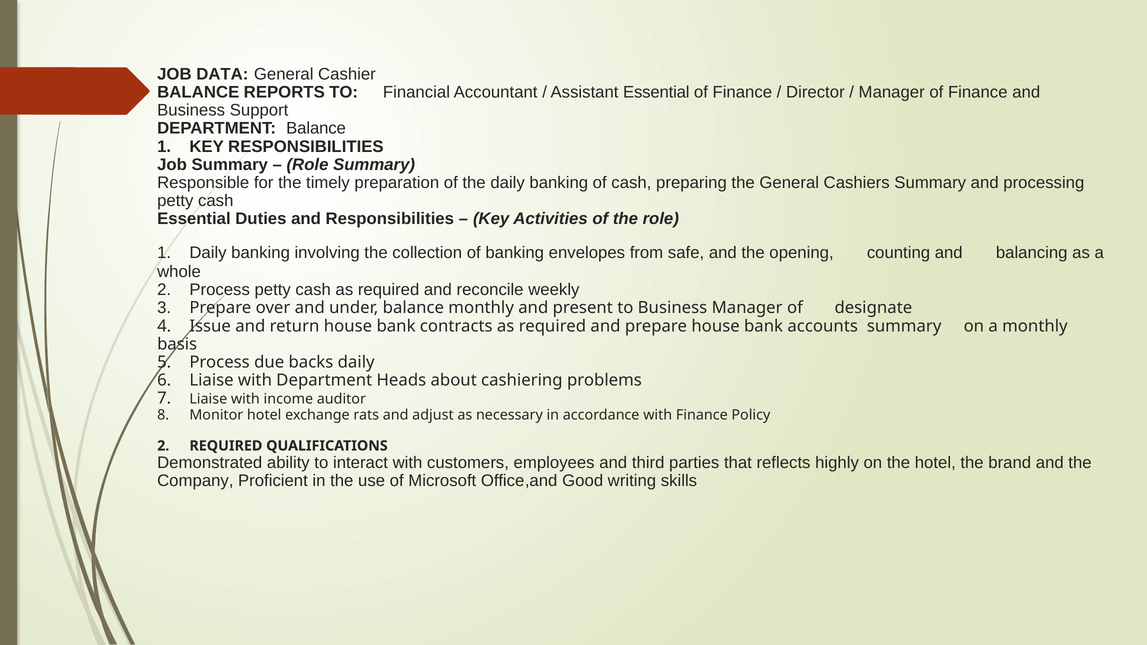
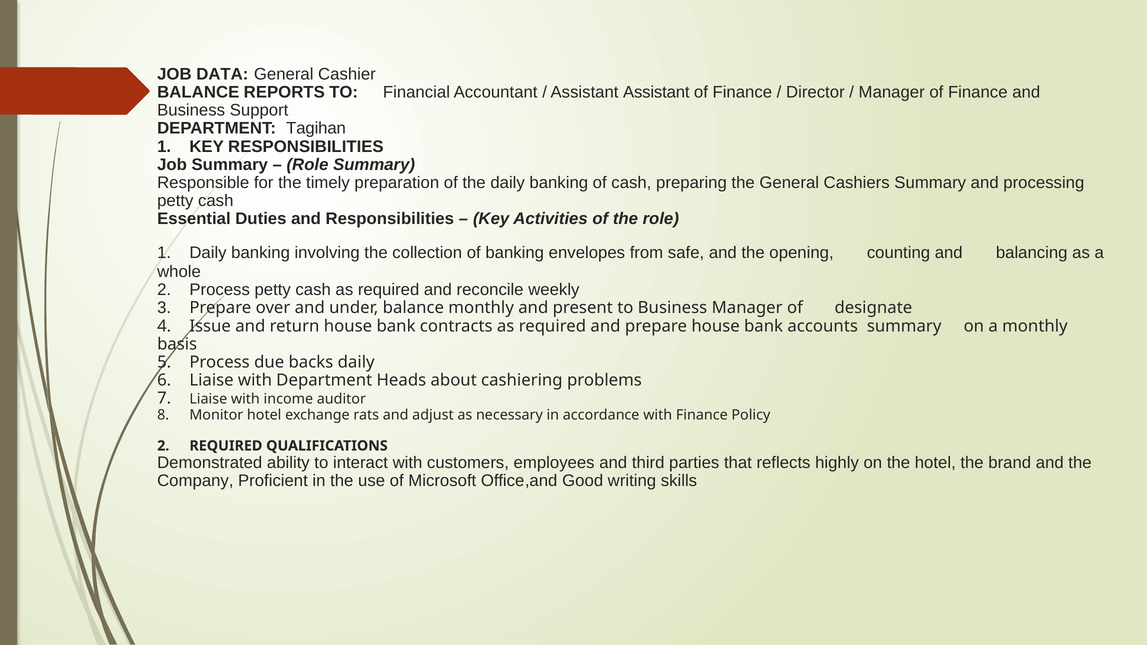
Assistant Essential: Essential -> Assistant (656, 92)
DEPARTMENT Balance: Balance -> Tagihan (316, 128)
